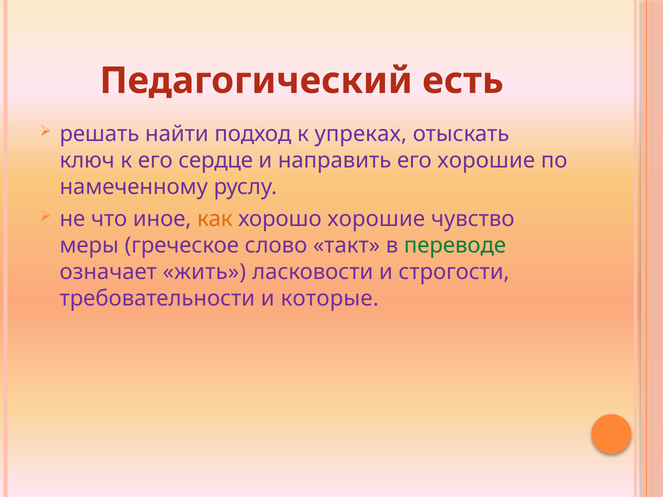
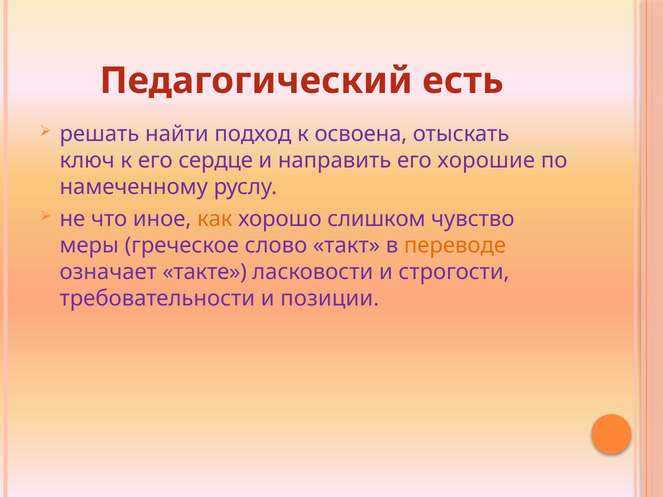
упреках: упреках -> освоена (361, 134)
хорошо хорошие: хорошие -> слишком (376, 219)
переводе colour: green -> orange (455, 246)
жить: жить -> такте (205, 272)
которые: которые -> позиции (330, 299)
